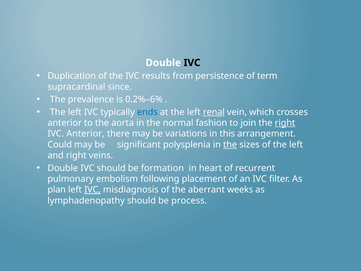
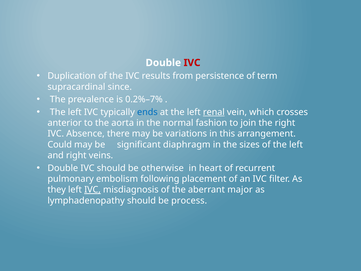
IVC colour: black -> red (192, 63)
0.2%–6%: 0.2%–6% -> 0.2%–7% (144, 99)
right underline: present -> none (285, 123)
IVC Anterior: Anterior -> Absence (85, 134)
polysplenia: polysplenia -> diaphragm (187, 144)
the underline: present -> none (230, 144)
formation: formation -> otherwise (162, 168)
plan: plan -> they (57, 190)
weeks: weeks -> major (240, 190)
